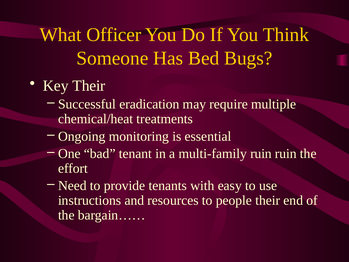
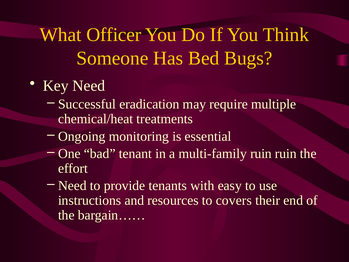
Key Their: Their -> Need (89, 86)
people: people -> covers (234, 200)
